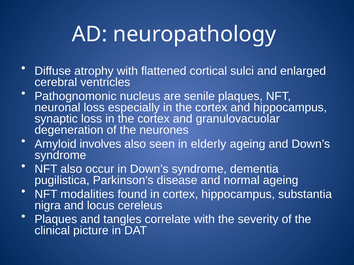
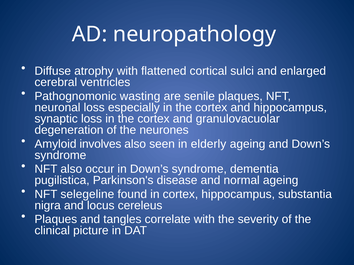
nucleus: nucleus -> wasting (140, 96)
modalities: modalities -> selegeline (87, 194)
